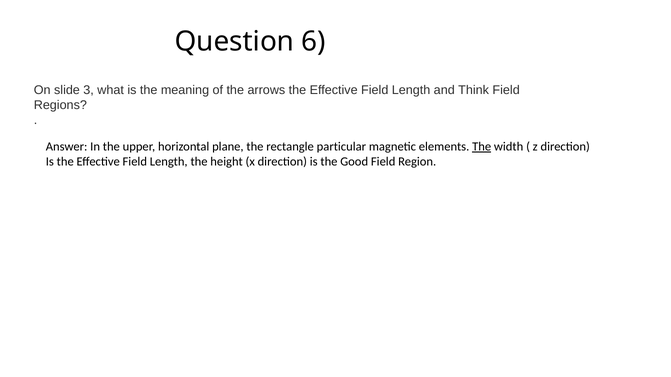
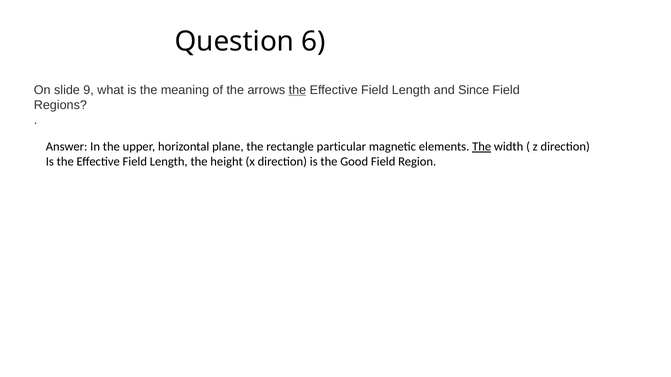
3: 3 -> 9 (89, 90)
the underline: none -> present (297, 90)
Think: Think -> Since (474, 90)
